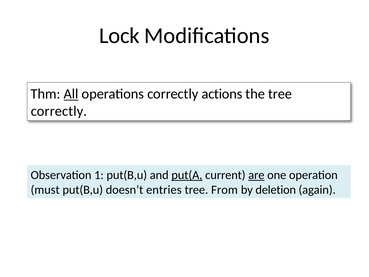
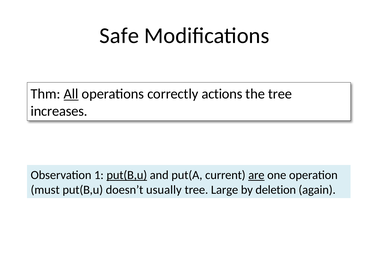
Lock: Lock -> Safe (119, 36)
correctly: correctly -> increases (59, 111)
put(B,u underline: none -> present (127, 175)
put(A underline: present -> none (187, 175)
entries: entries -> usually (164, 190)
From: From -> Large (225, 190)
